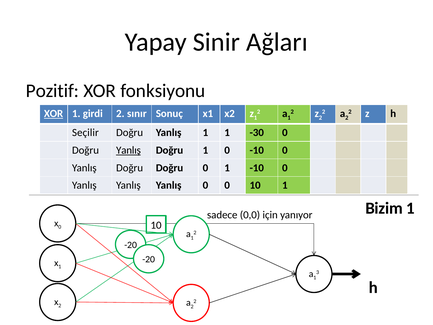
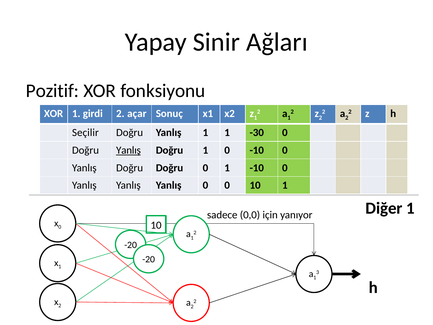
XOR underline: present -> none (54, 114)
sınır: sınır -> açar (137, 114)
Bizim: Bizim -> Diğer (384, 208)
